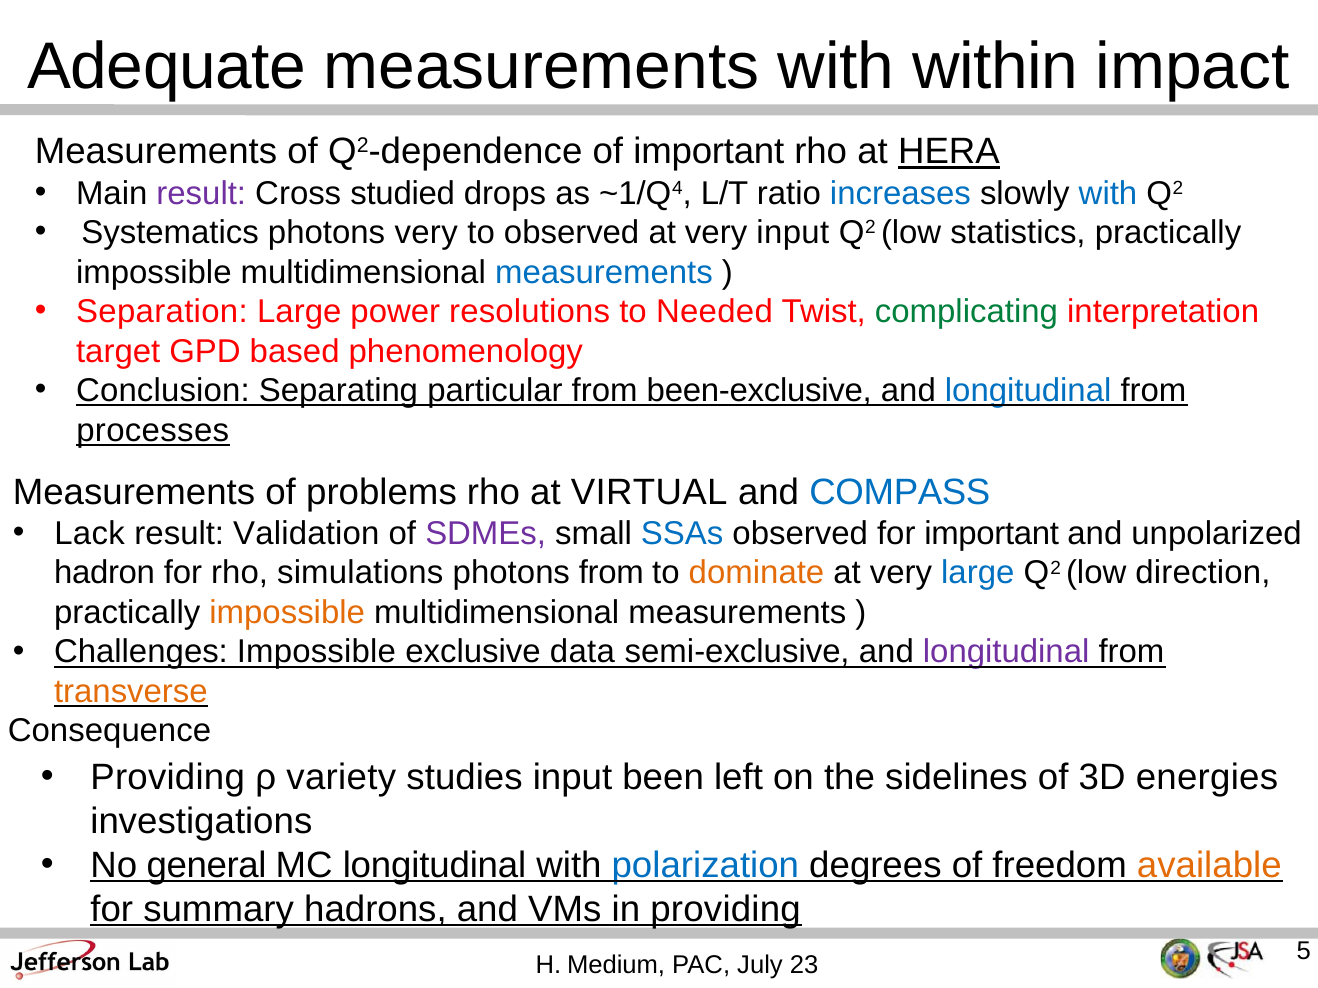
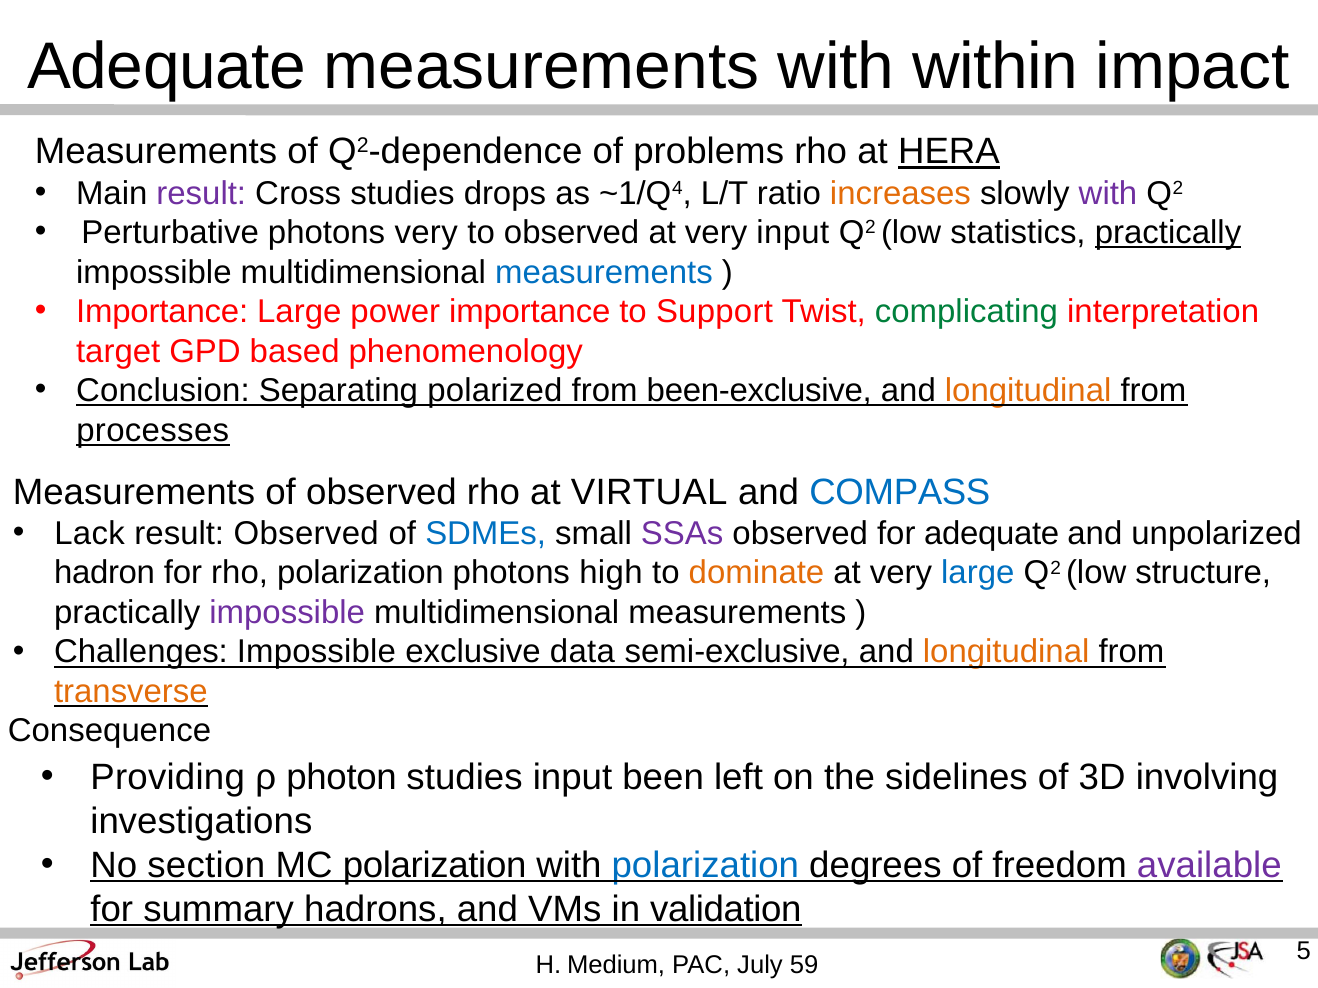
of important: important -> problems (709, 152)
Cross studied: studied -> studies (403, 193)
increases colour: blue -> orange (900, 193)
with colour: blue -> purple (1108, 193)
Systematics: Systematics -> Perturbative (170, 233)
practically underline: none -> present (1168, 233)
Separation: Separation -> Importance (162, 312)
power resolutions: resolutions -> importance (530, 312)
Needed: Needed -> Support (714, 312)
particular: particular -> polarized (495, 391)
longitudinal colour: blue -> orange (1028, 391)
of problems: problems -> observed (381, 492)
result Validation: Validation -> Observed (306, 534)
SDMEs colour: purple -> blue (486, 534)
SSAs colour: blue -> purple (682, 534)
for important: important -> adequate (992, 534)
rho simulations: simulations -> polarization (360, 573)
photons from: from -> high (611, 573)
direction: direction -> structure (1203, 573)
impossible colour: orange -> purple (287, 613)
longitudinal colour: purple -> orange (1006, 652)
variety: variety -> photon (342, 778)
energies: energies -> involving (1207, 778)
general: general -> section (206, 866)
MC longitudinal: longitudinal -> polarization (435, 866)
available colour: orange -> purple (1209, 866)
in providing: providing -> validation (726, 910)
23: 23 -> 59 (804, 966)
